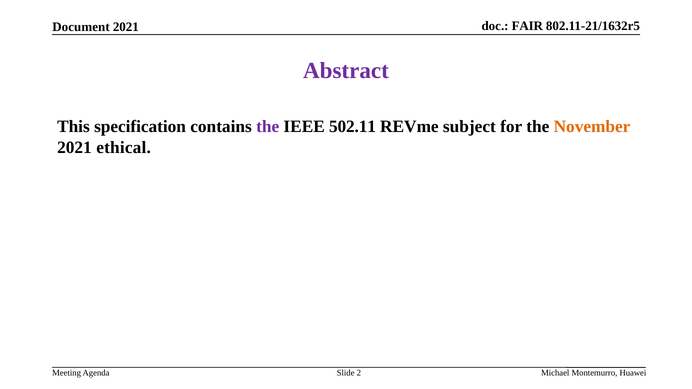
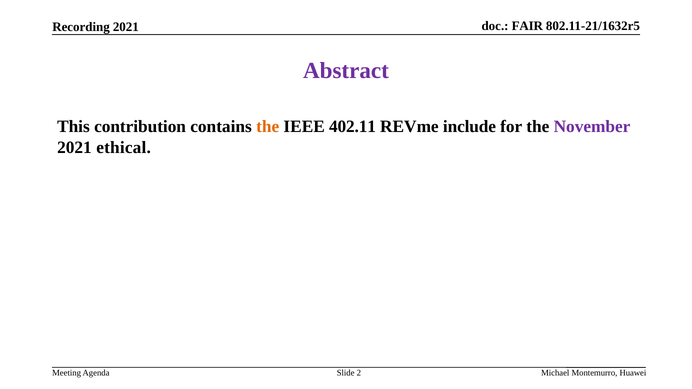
Document: Document -> Recording (81, 27)
specification: specification -> contribution (140, 127)
the colour: purple -> orange (268, 127)
502.11: 502.11 -> 402.11 (353, 127)
subject: subject -> include (469, 127)
November colour: orange -> purple (592, 127)
